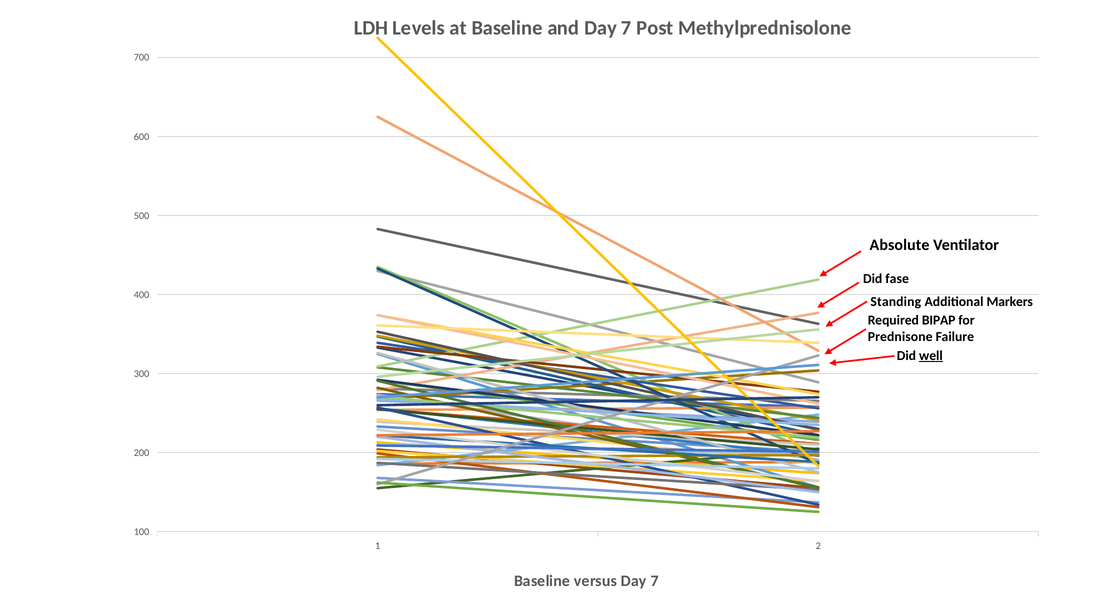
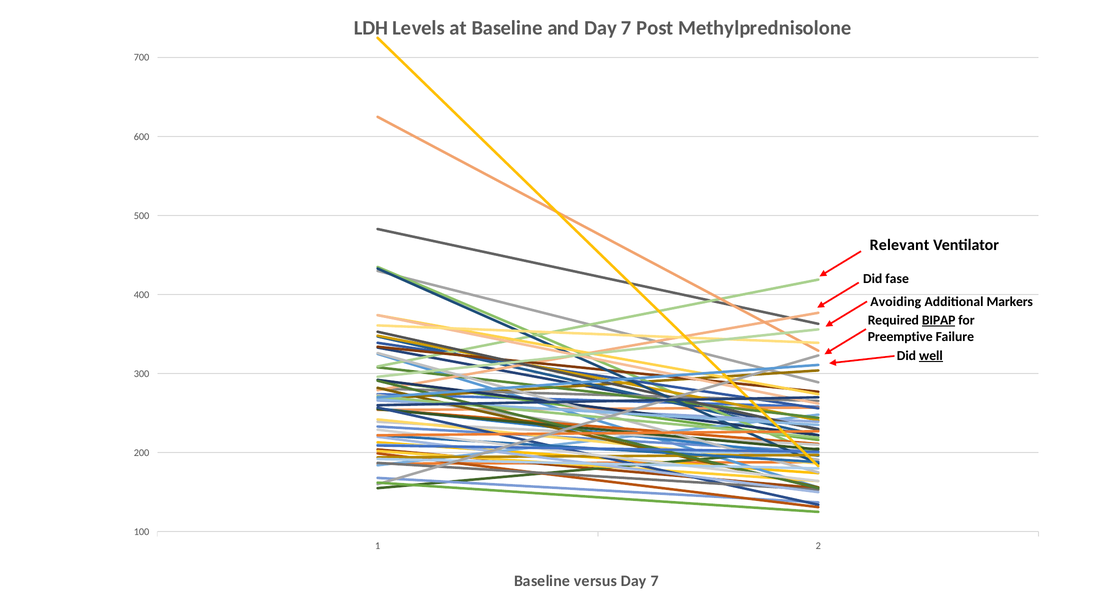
Absolute: Absolute -> Relevant (900, 245)
Standing: Standing -> Avoiding (896, 302)
BIPAP underline: none -> present (939, 320)
Prednisone: Prednisone -> Preemptive (900, 337)
